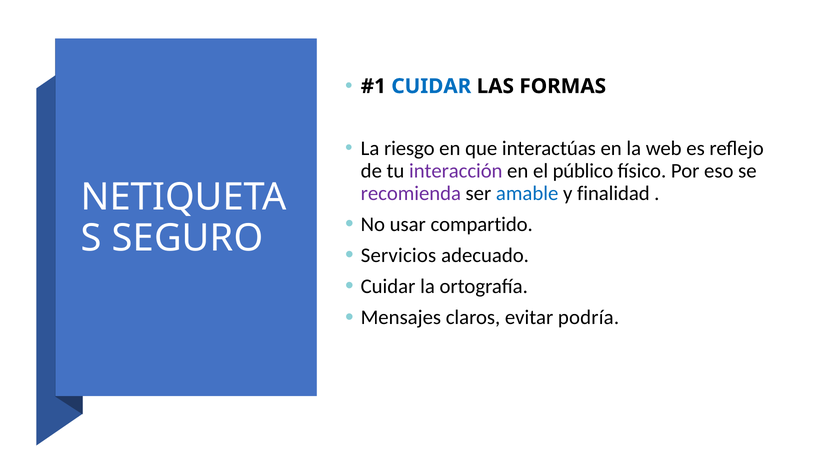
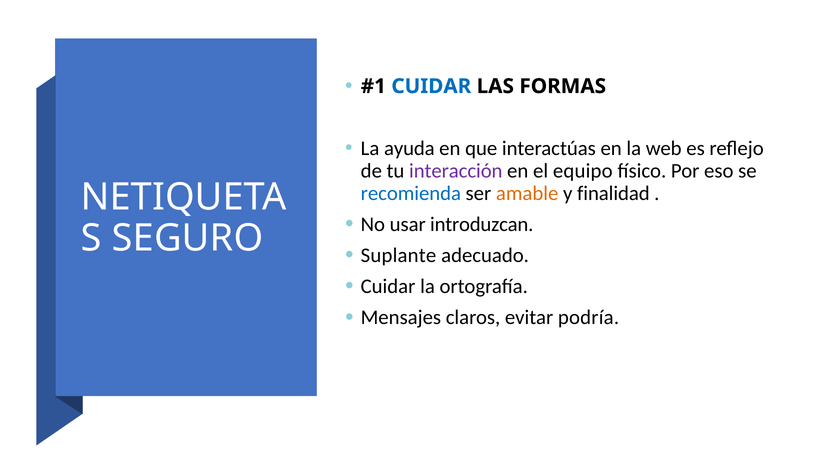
riesgo: riesgo -> ayuda (409, 148)
público: público -> equipo (583, 171)
recomienda colour: purple -> blue (411, 193)
amable colour: blue -> orange (527, 193)
compartido: compartido -> introduzcan (482, 224)
Servicios: Servicios -> Suplante (399, 255)
